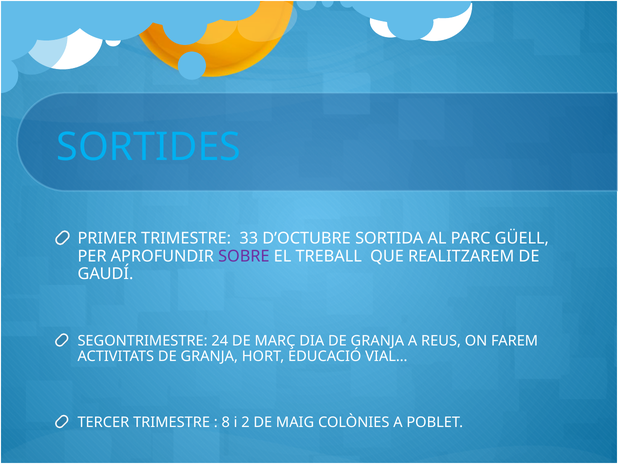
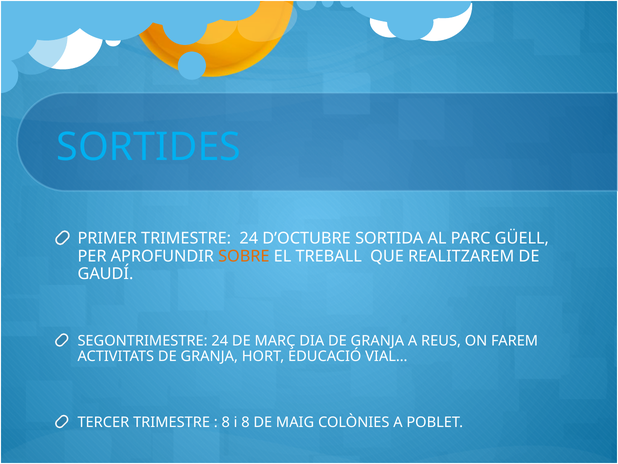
TRIMESTRE 33: 33 -> 24 (249, 238)
SOBRE colour: purple -> orange (244, 256)
i 2: 2 -> 8 (245, 422)
